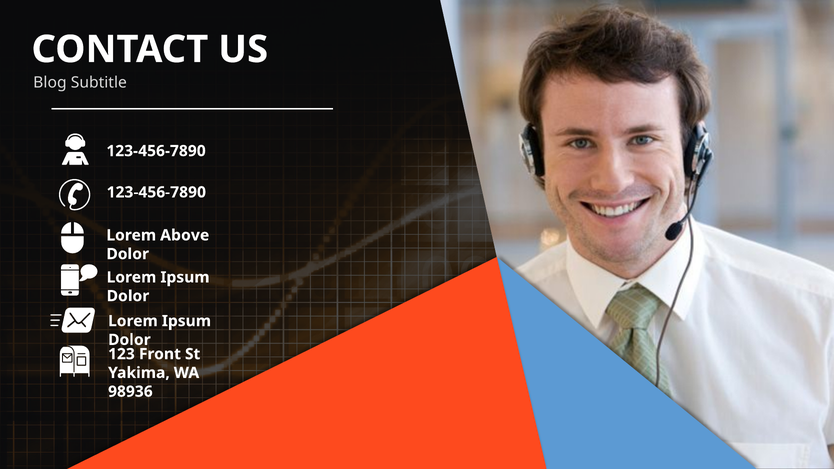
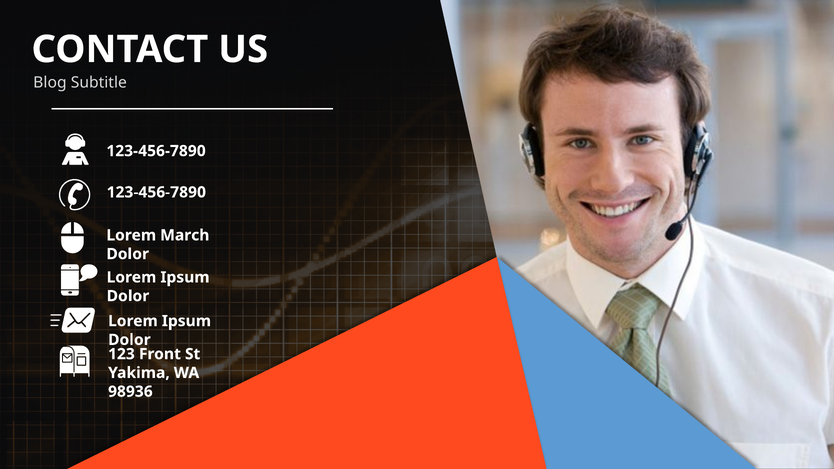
Above: Above -> March (185, 235)
